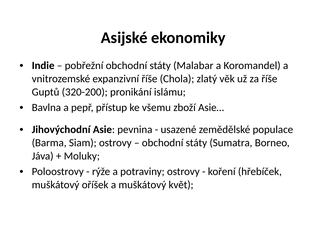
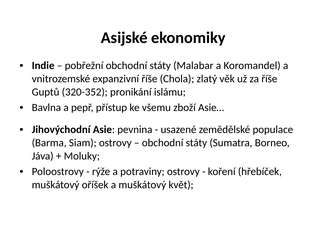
320-200: 320-200 -> 320-352 (85, 92)
